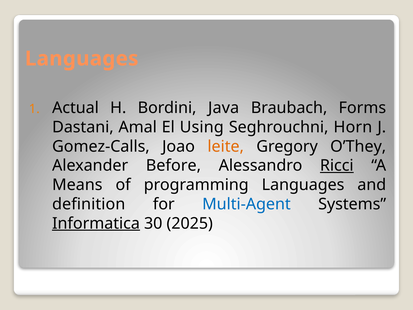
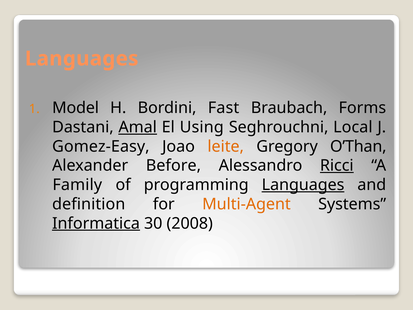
Actual: Actual -> Model (76, 108)
Java: Java -> Fast (224, 108)
Amal underline: none -> present (138, 127)
Horn: Horn -> Local (353, 127)
Gomez-Calls: Gomez-Calls -> Gomez-Easy (101, 146)
O’They: O’They -> O’Than (358, 146)
Means: Means -> Family (77, 185)
Languages underline: none -> present (303, 185)
Multi-Agent colour: blue -> orange (246, 204)
2025: 2025 -> 2008 (190, 223)
